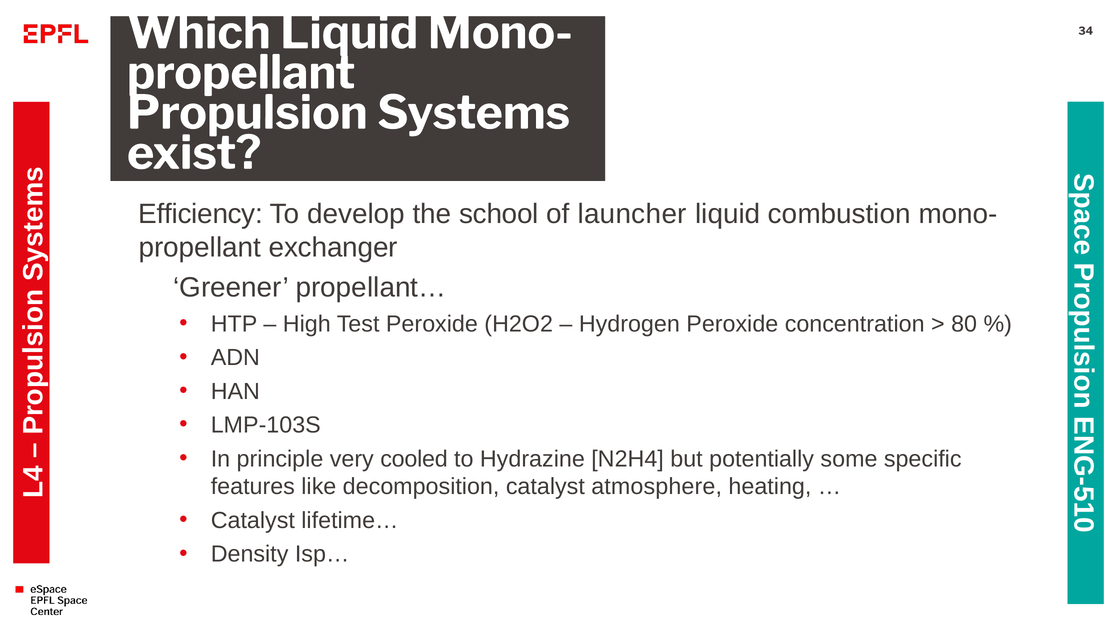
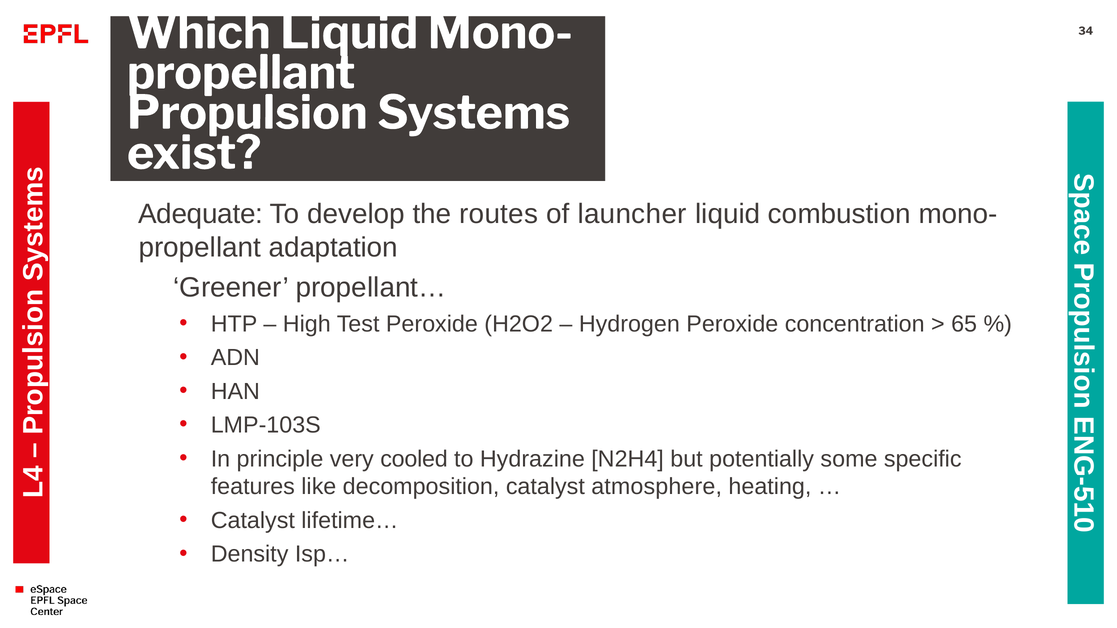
Efficiency: Efficiency -> Adequate (201, 214)
school: school -> routes (499, 214)
exchanger: exchanger -> adaptation (333, 247)
80: 80 -> 65 (964, 324)
